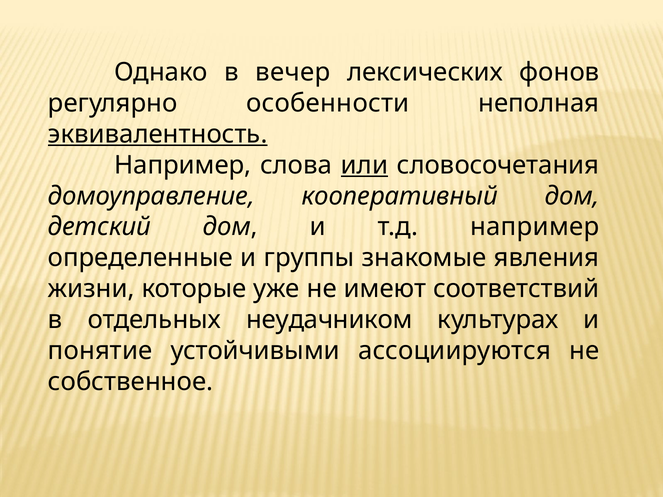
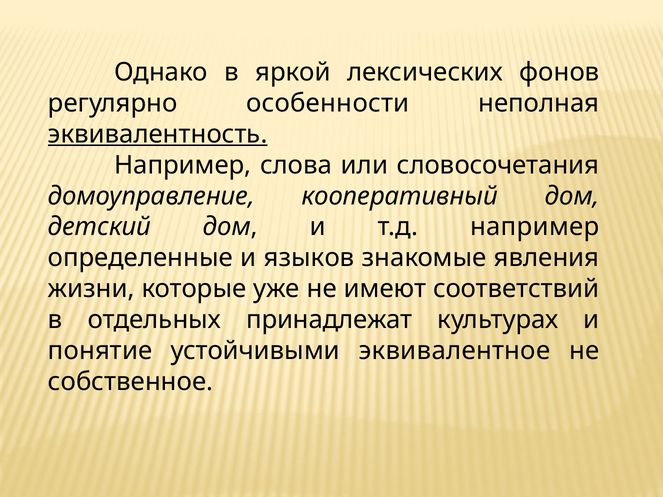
вечер: вечер -> яркой (293, 72)
или underline: present -> none (365, 165)
группы: группы -> языков (309, 258)
неудачником: неудачником -> принадлежат (329, 320)
ассоциируются: ассоциируются -> эквивалентное (454, 351)
